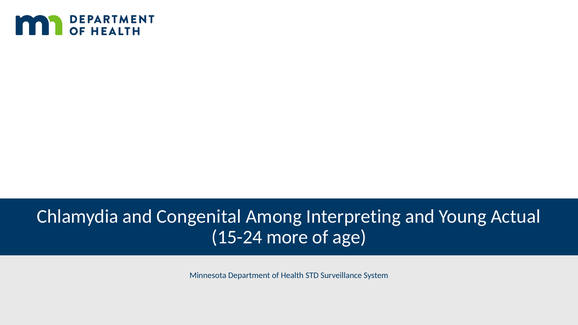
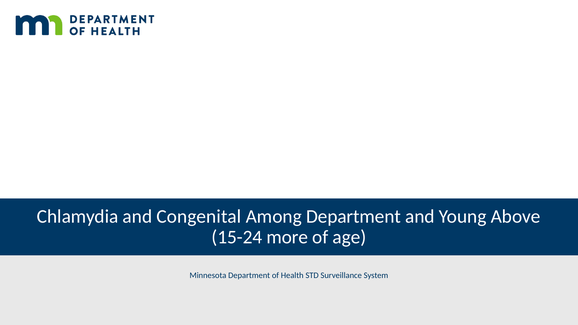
Among Interpreting: Interpreting -> Department (353, 216)
Actual: Actual -> Above (516, 216)
